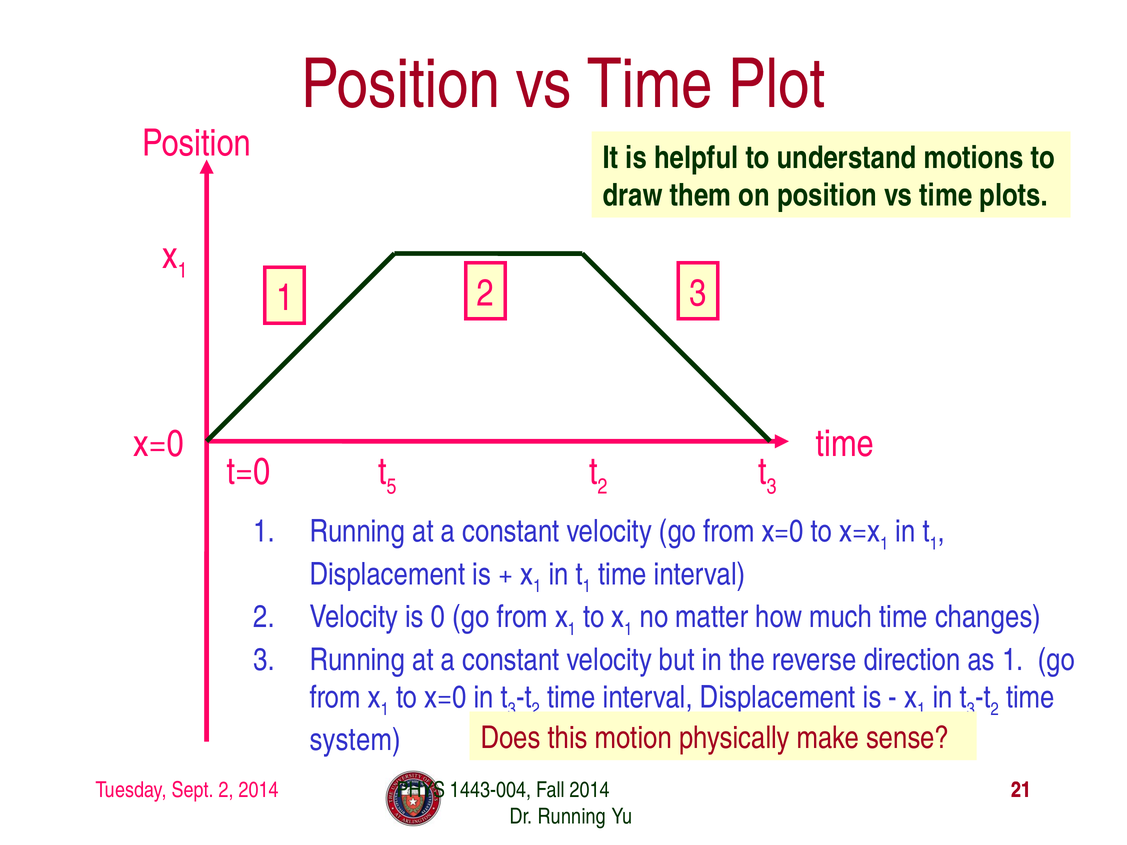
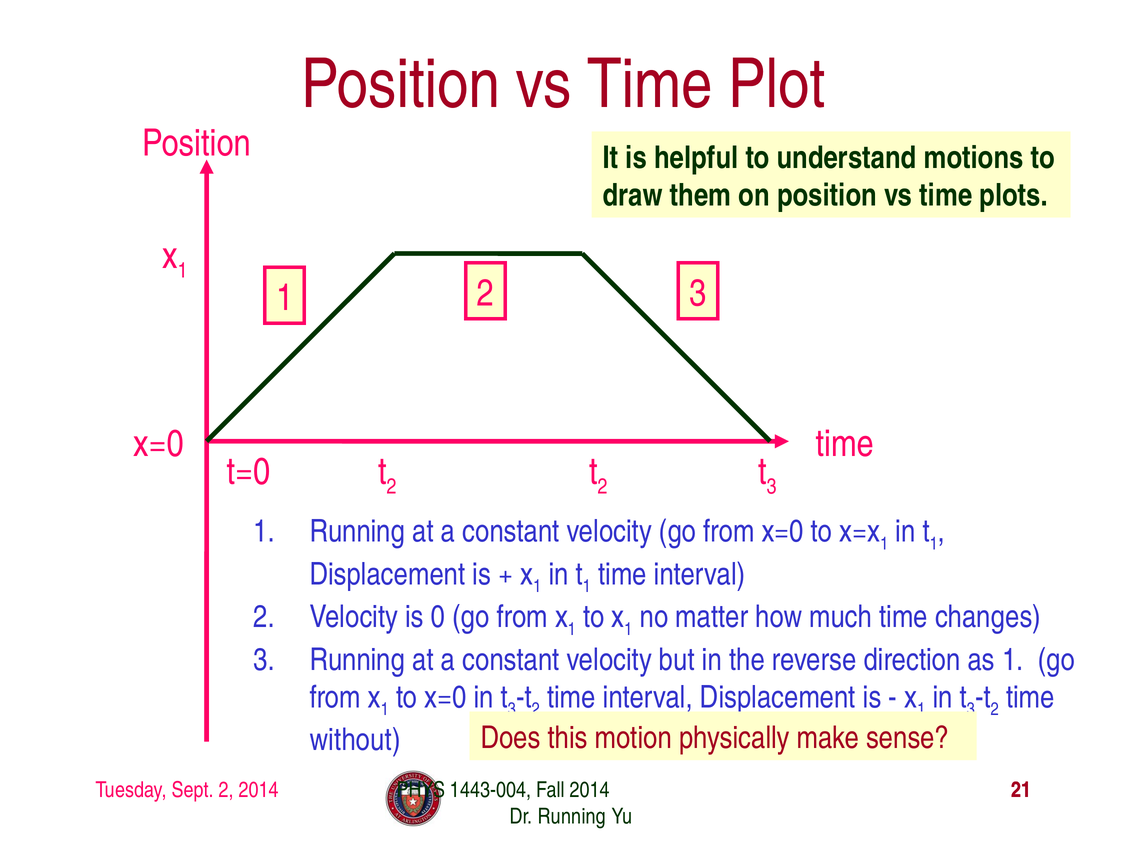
5: 5 -> 2 (392, 487)
system: system -> without (355, 740)
